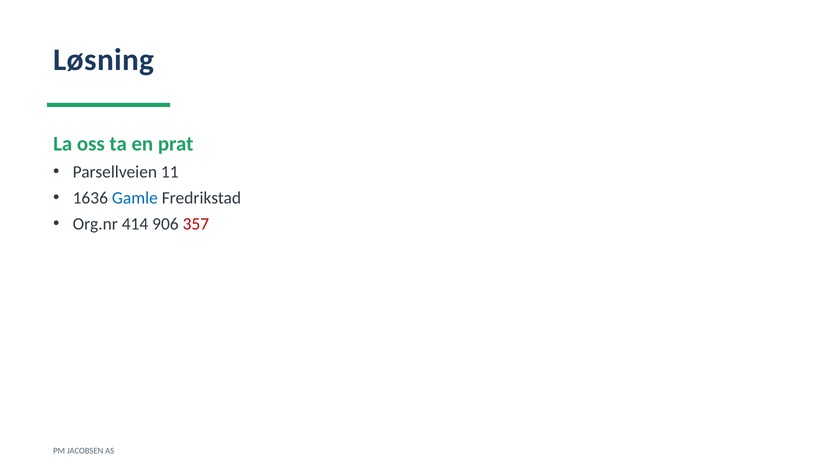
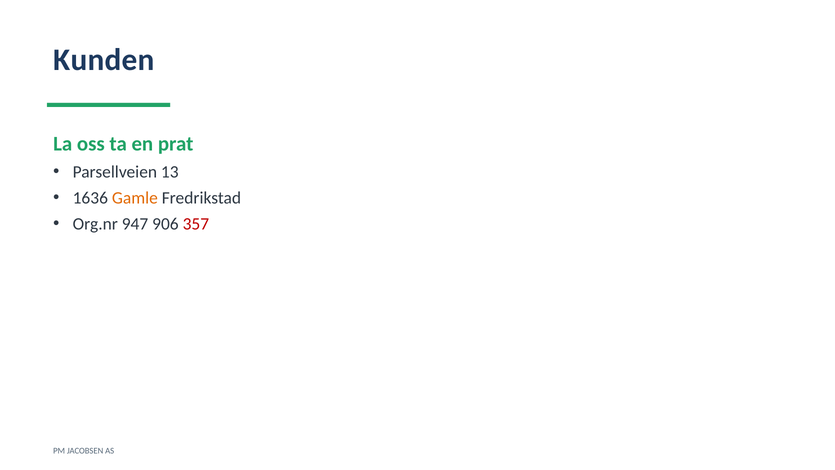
Løsning: Løsning -> Kunden (104, 60)
11: 11 -> 13 (170, 172)
Gamle colour: blue -> orange (135, 198)
414: 414 -> 947 (135, 224)
